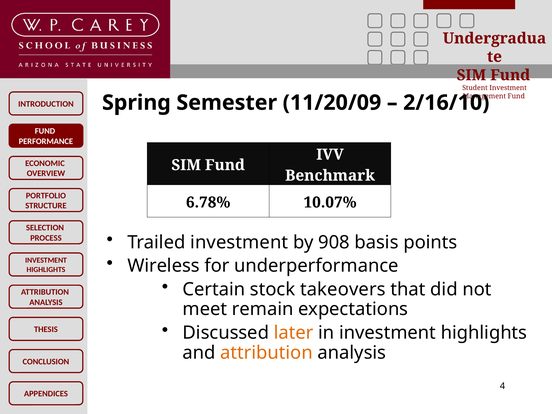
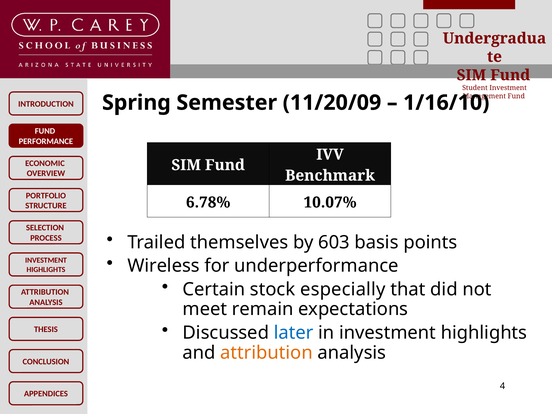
2/16/10: 2/16/10 -> 1/16/10 (446, 103)
Trailed investment: investment -> themselves (239, 242)
908: 908 -> 603 (334, 242)
takeovers: takeovers -> especially (343, 289)
later colour: orange -> blue (294, 333)
